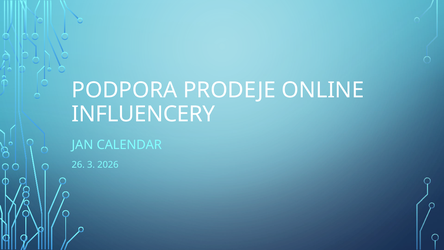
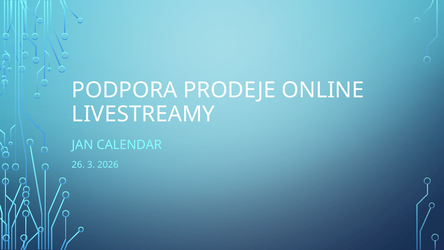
INFLUENCERY: INFLUENCERY -> LIVESTREAMY (143, 114)
